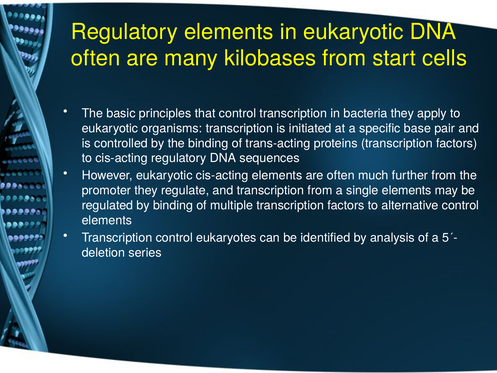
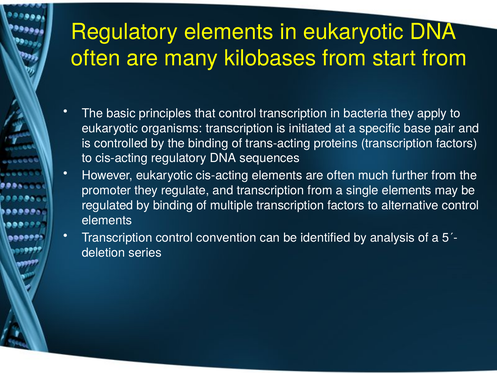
start cells: cells -> from (445, 58)
eukaryotes: eukaryotes -> convention (226, 238)
